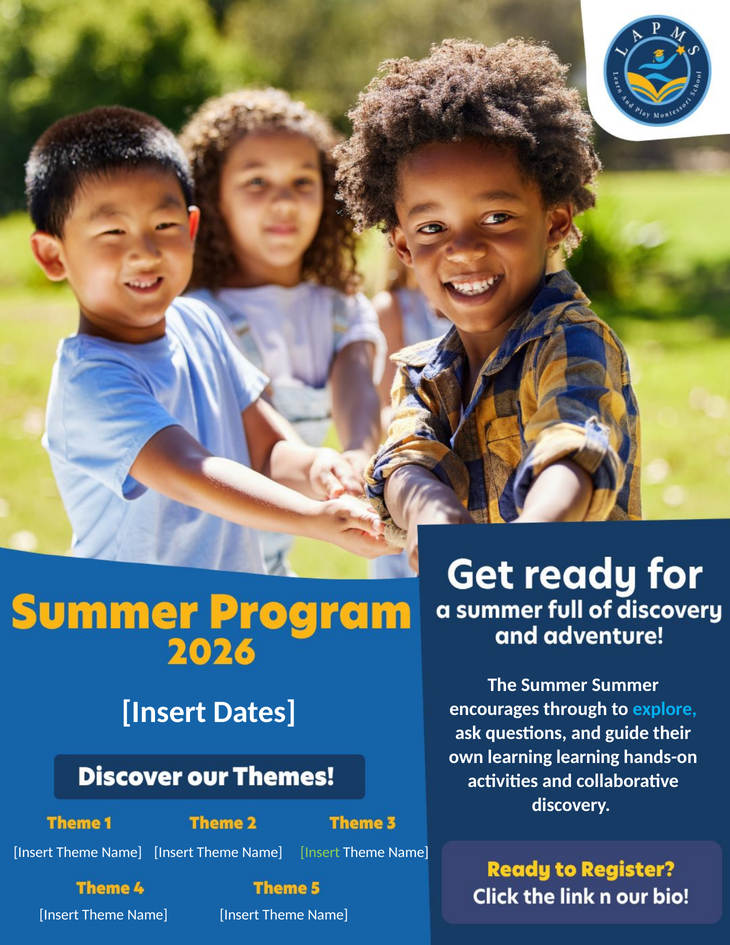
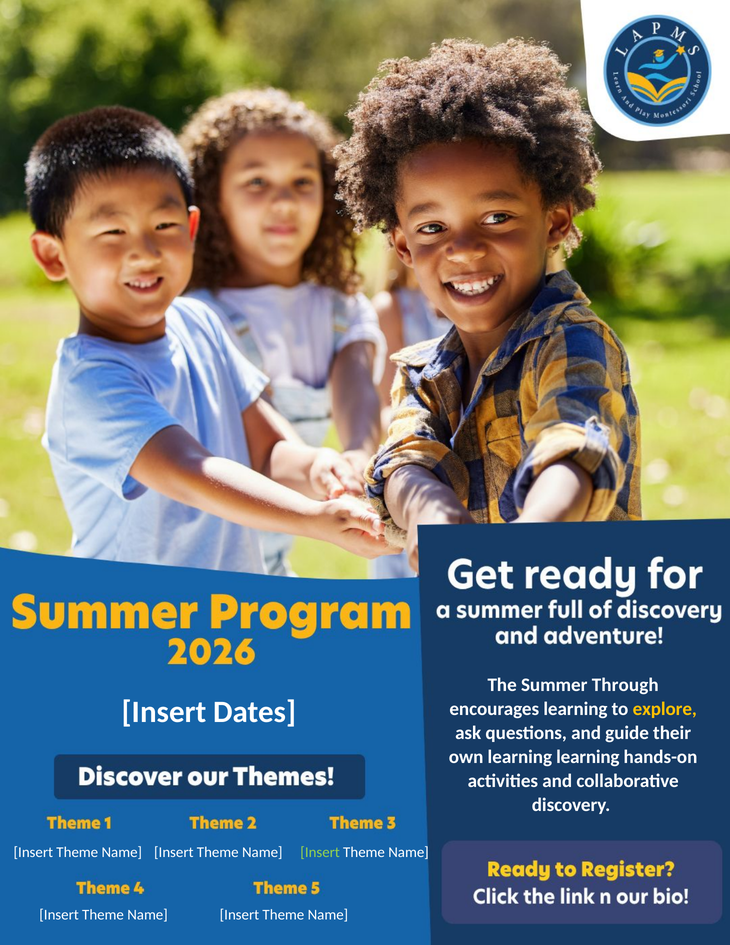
Summer Summer: Summer -> Through (625, 685)
encourages through: through -> learning (575, 709)
explore colour: light blue -> yellow (665, 709)
